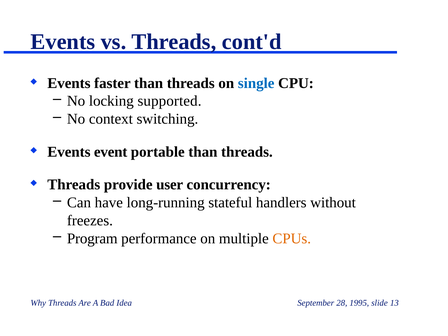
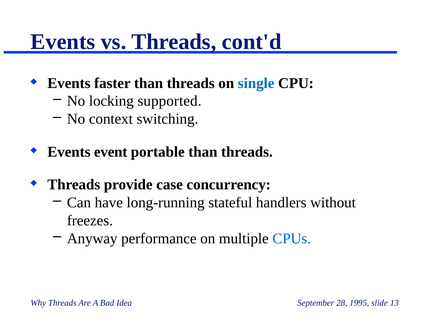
user: user -> case (170, 185)
Program: Program -> Anyway (92, 238)
CPUs colour: orange -> blue (292, 238)
